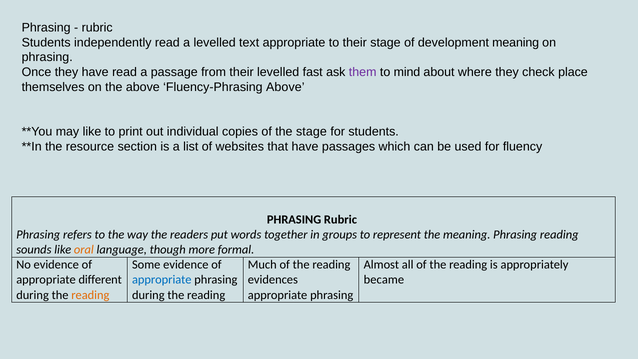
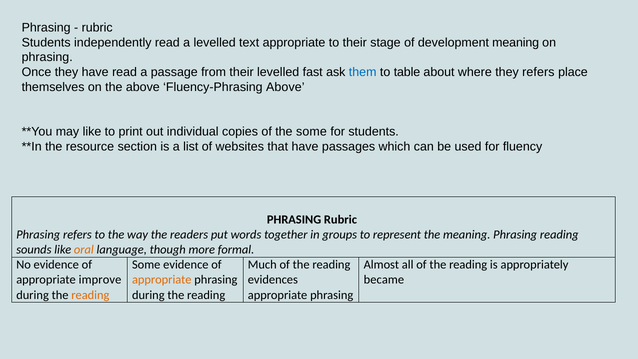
them colour: purple -> blue (363, 72)
mind: mind -> table (407, 72)
they check: check -> refers (538, 72)
the stage: stage -> some (311, 132)
different: different -> improve (100, 280)
appropriate colour: blue -> orange (162, 280)
